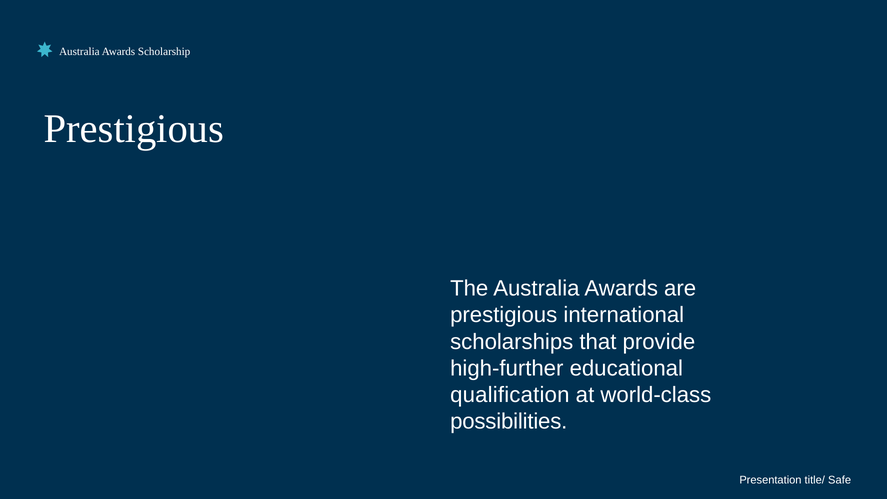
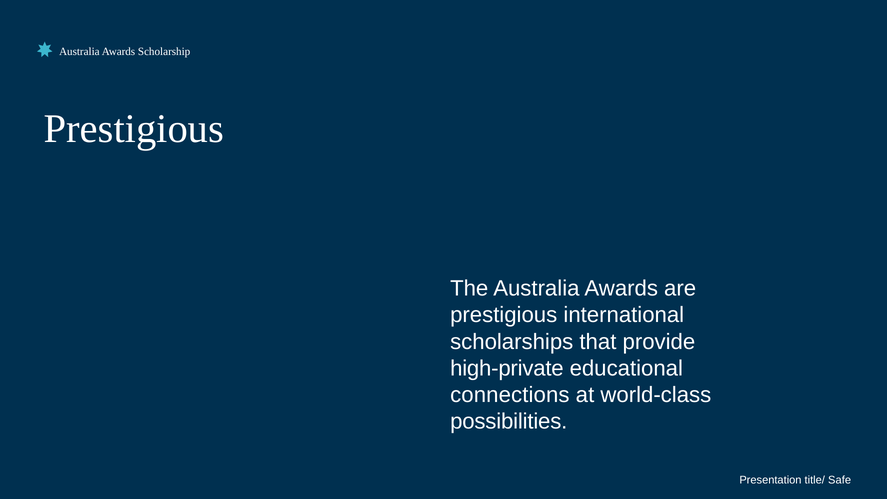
high-further: high-further -> high-private (507, 368)
qualification: qualification -> connections (510, 395)
